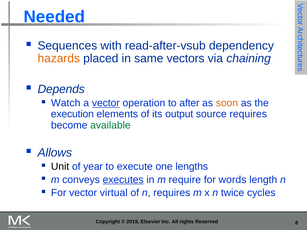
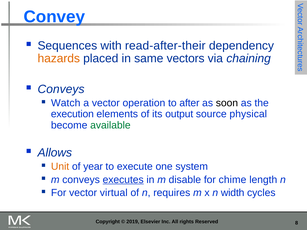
Needed: Needed -> Convey (54, 17)
read-after-vsub: read-after-vsub -> read-after-their (165, 46)
Depends: Depends -> Conveys (61, 89)
vector underline: present -> none (106, 103)
soon colour: orange -> black (227, 103)
source requires: requires -> physical (248, 114)
Unit colour: black -> orange (60, 167)
lengths: lengths -> system (192, 167)
require: require -> disable (185, 180)
words: words -> chime (233, 180)
twice: twice -> width (233, 193)
